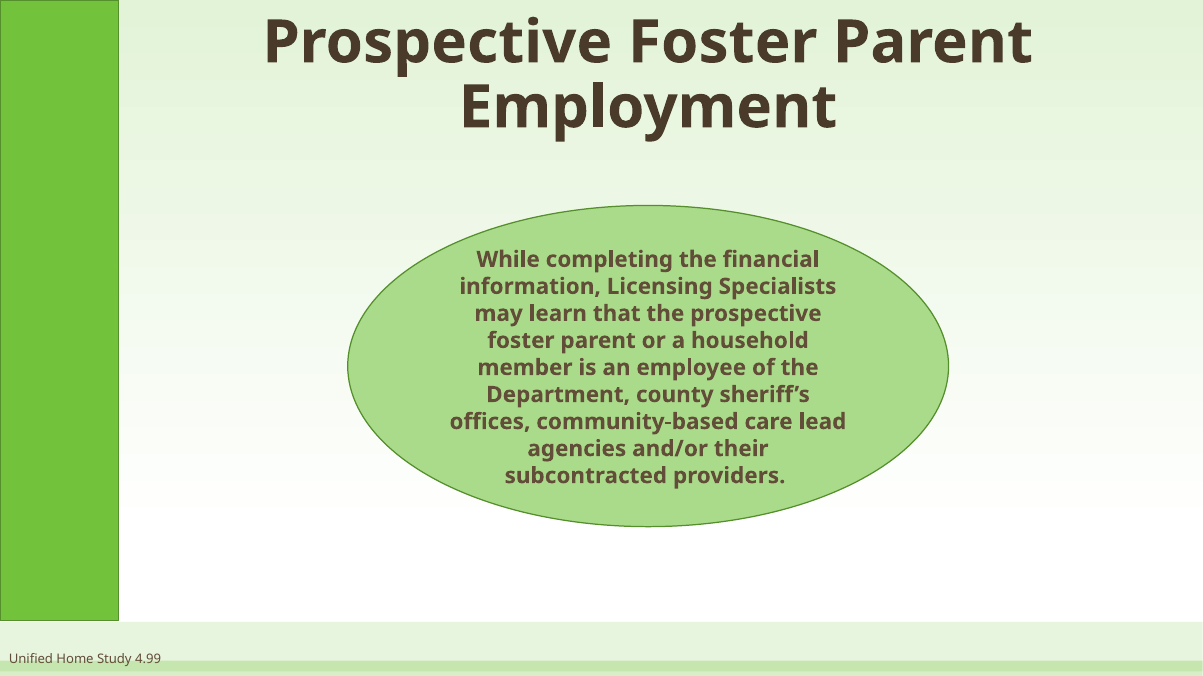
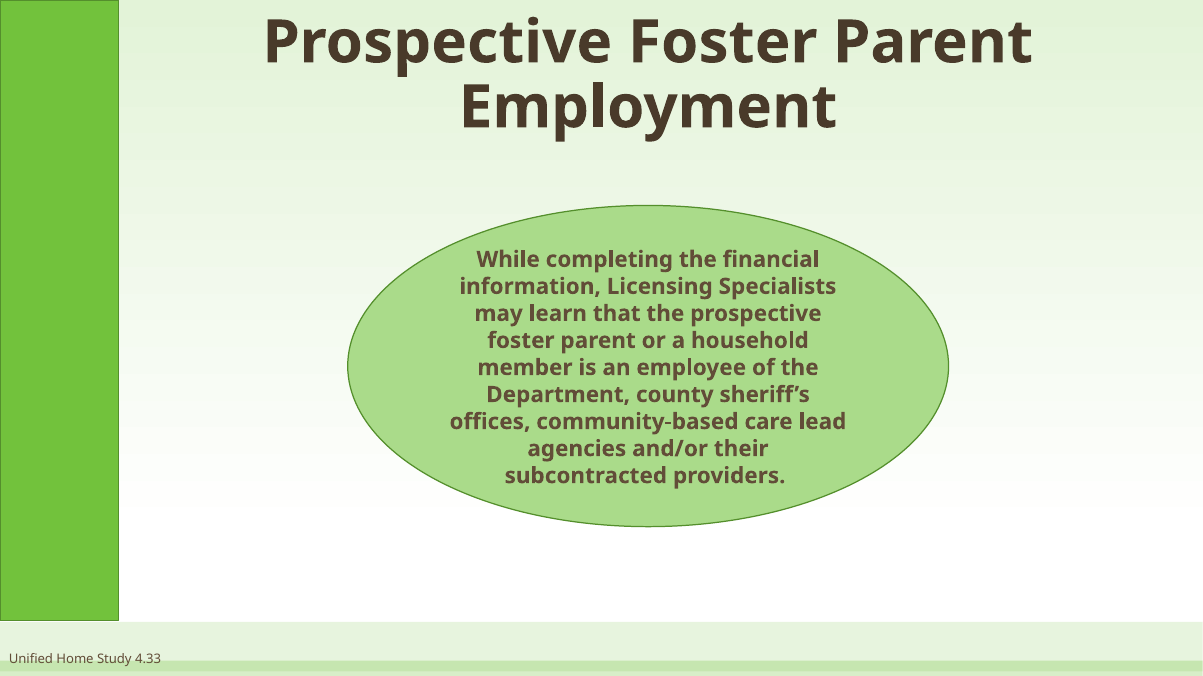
4.99: 4.99 -> 4.33 (148, 660)
